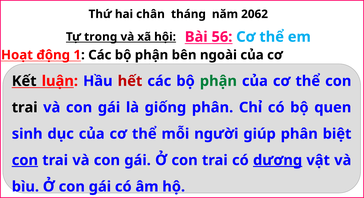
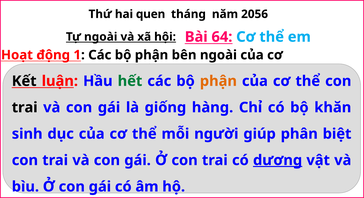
chân: chân -> quen (151, 14)
2062: 2062 -> 2056 (255, 14)
Tự trong: trong -> ngoài (101, 37)
56: 56 -> 64 (222, 37)
hết colour: red -> green (130, 81)
phận colour: green -> orange (218, 81)
giống phân: phân -> hàng (213, 108)
quen: quen -> khăn (333, 108)
con underline: present -> none (25, 160)
